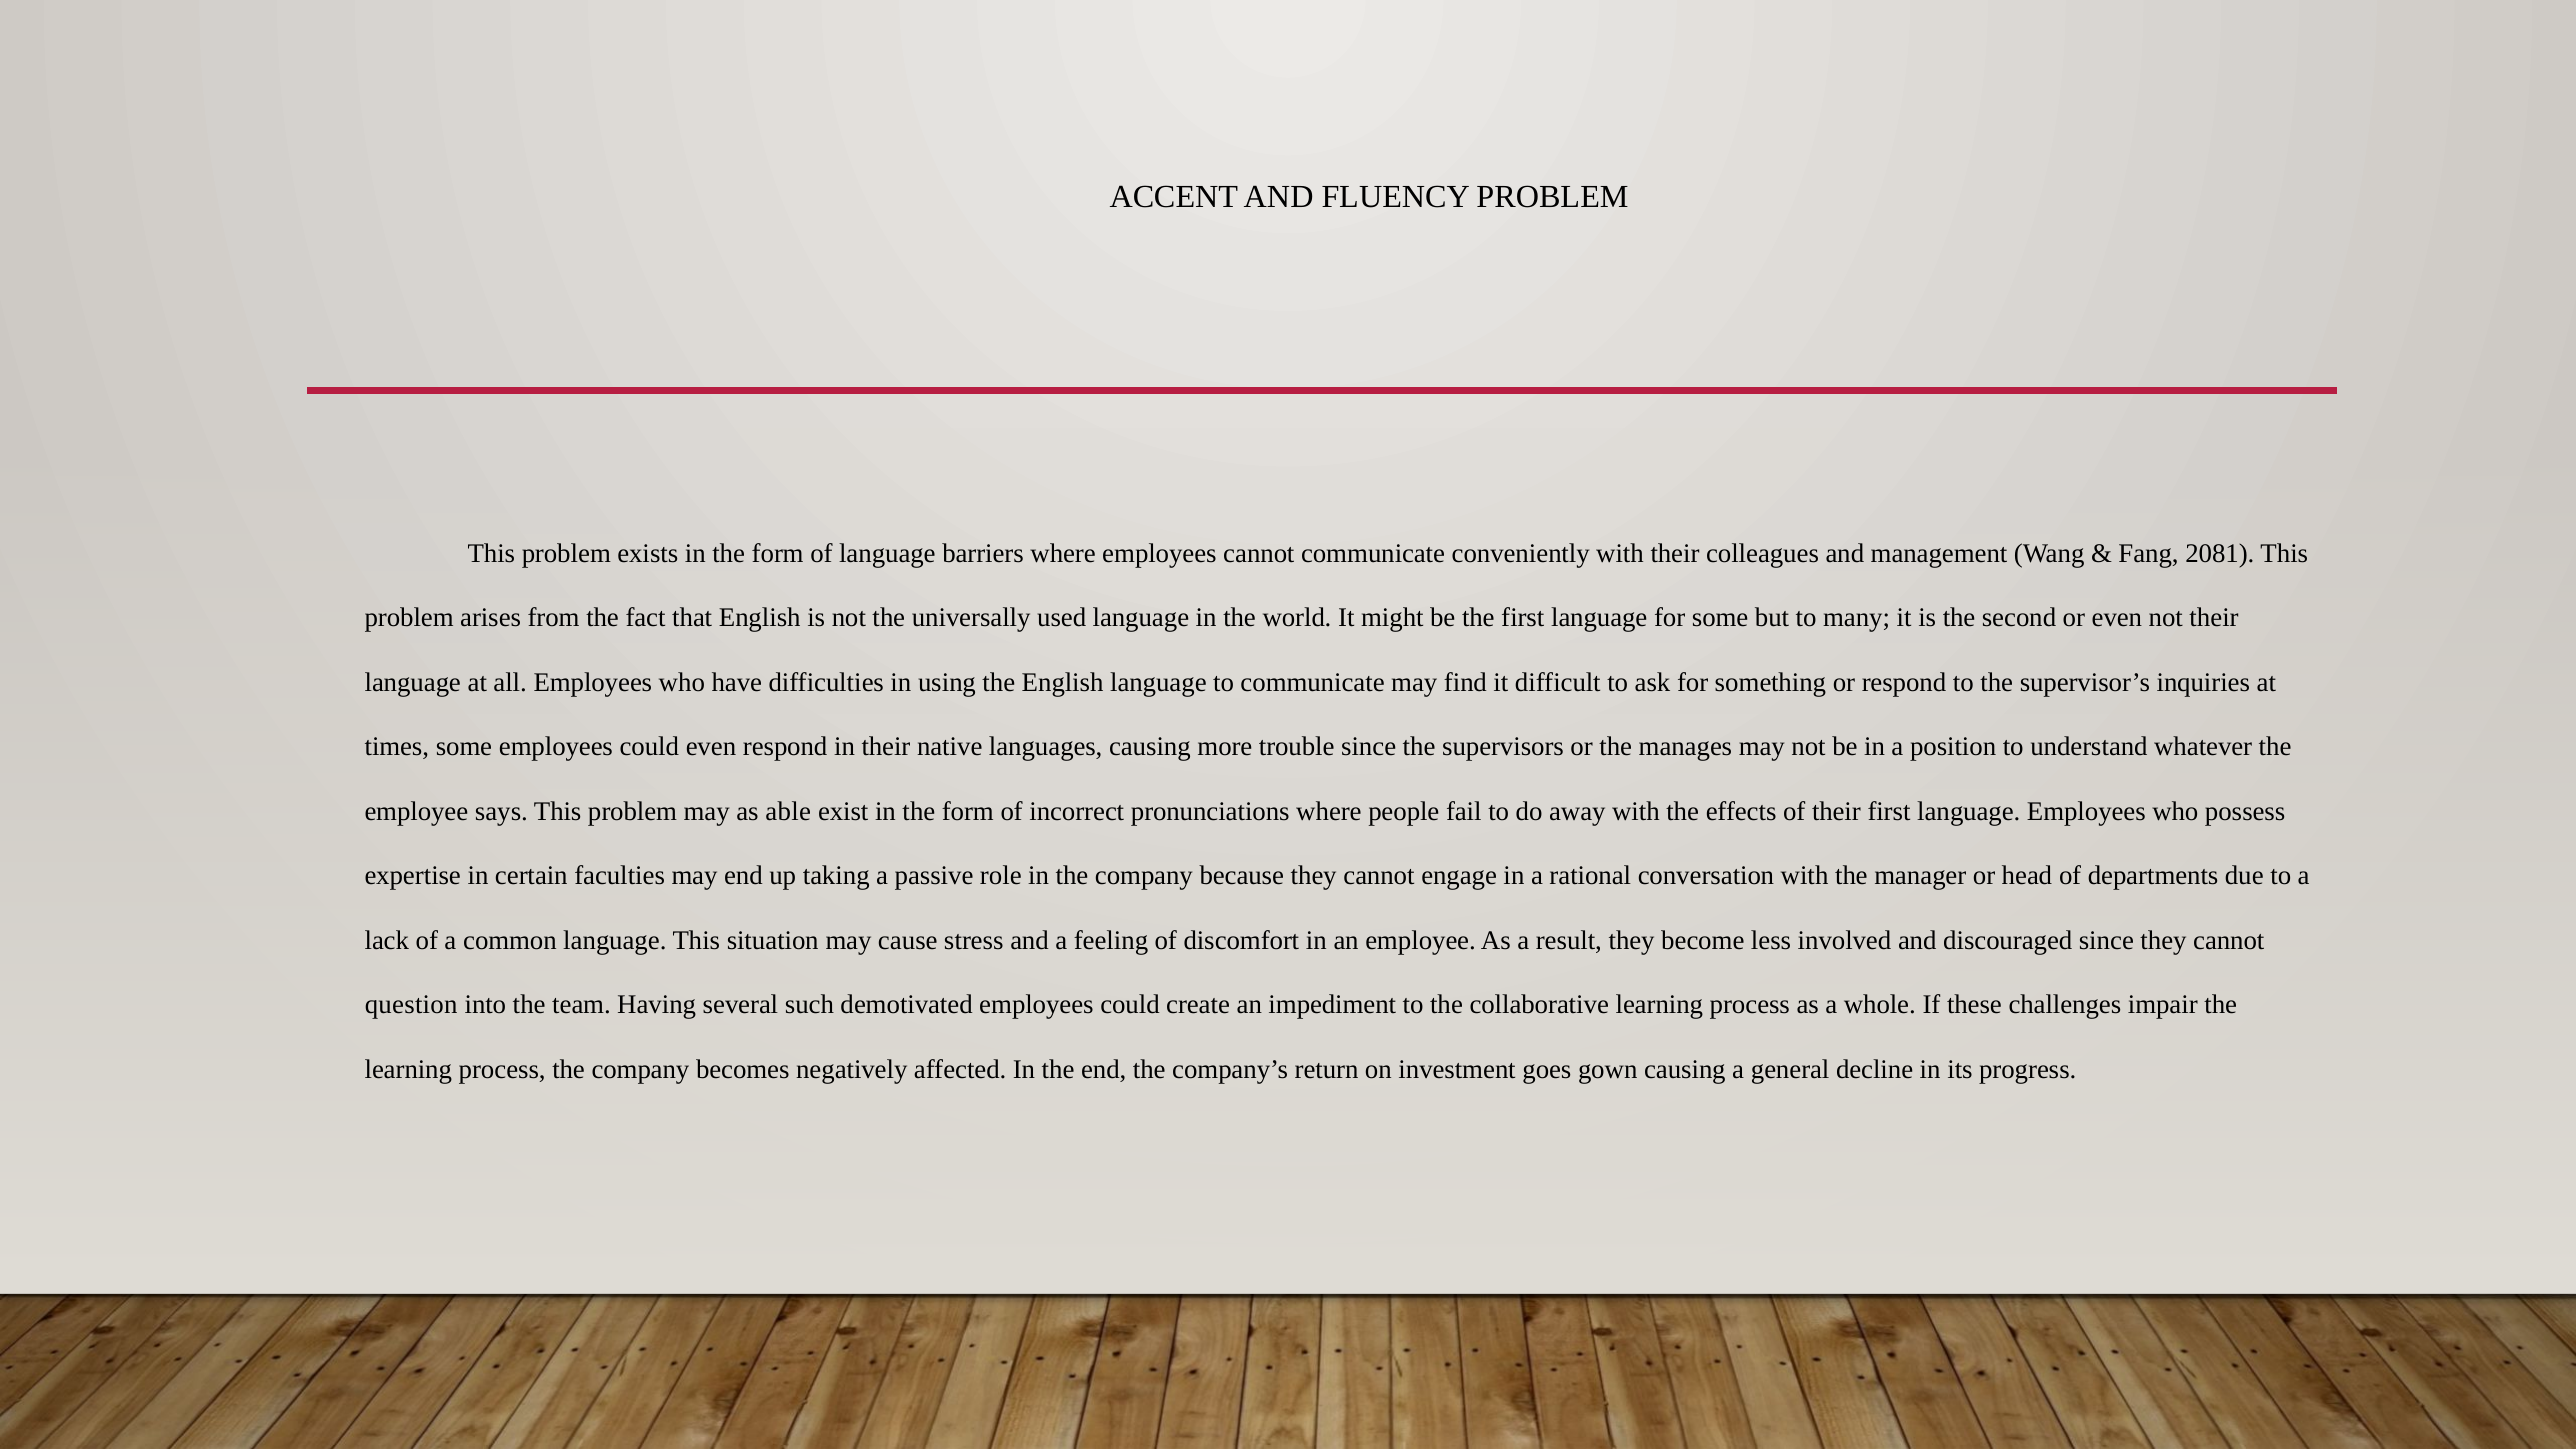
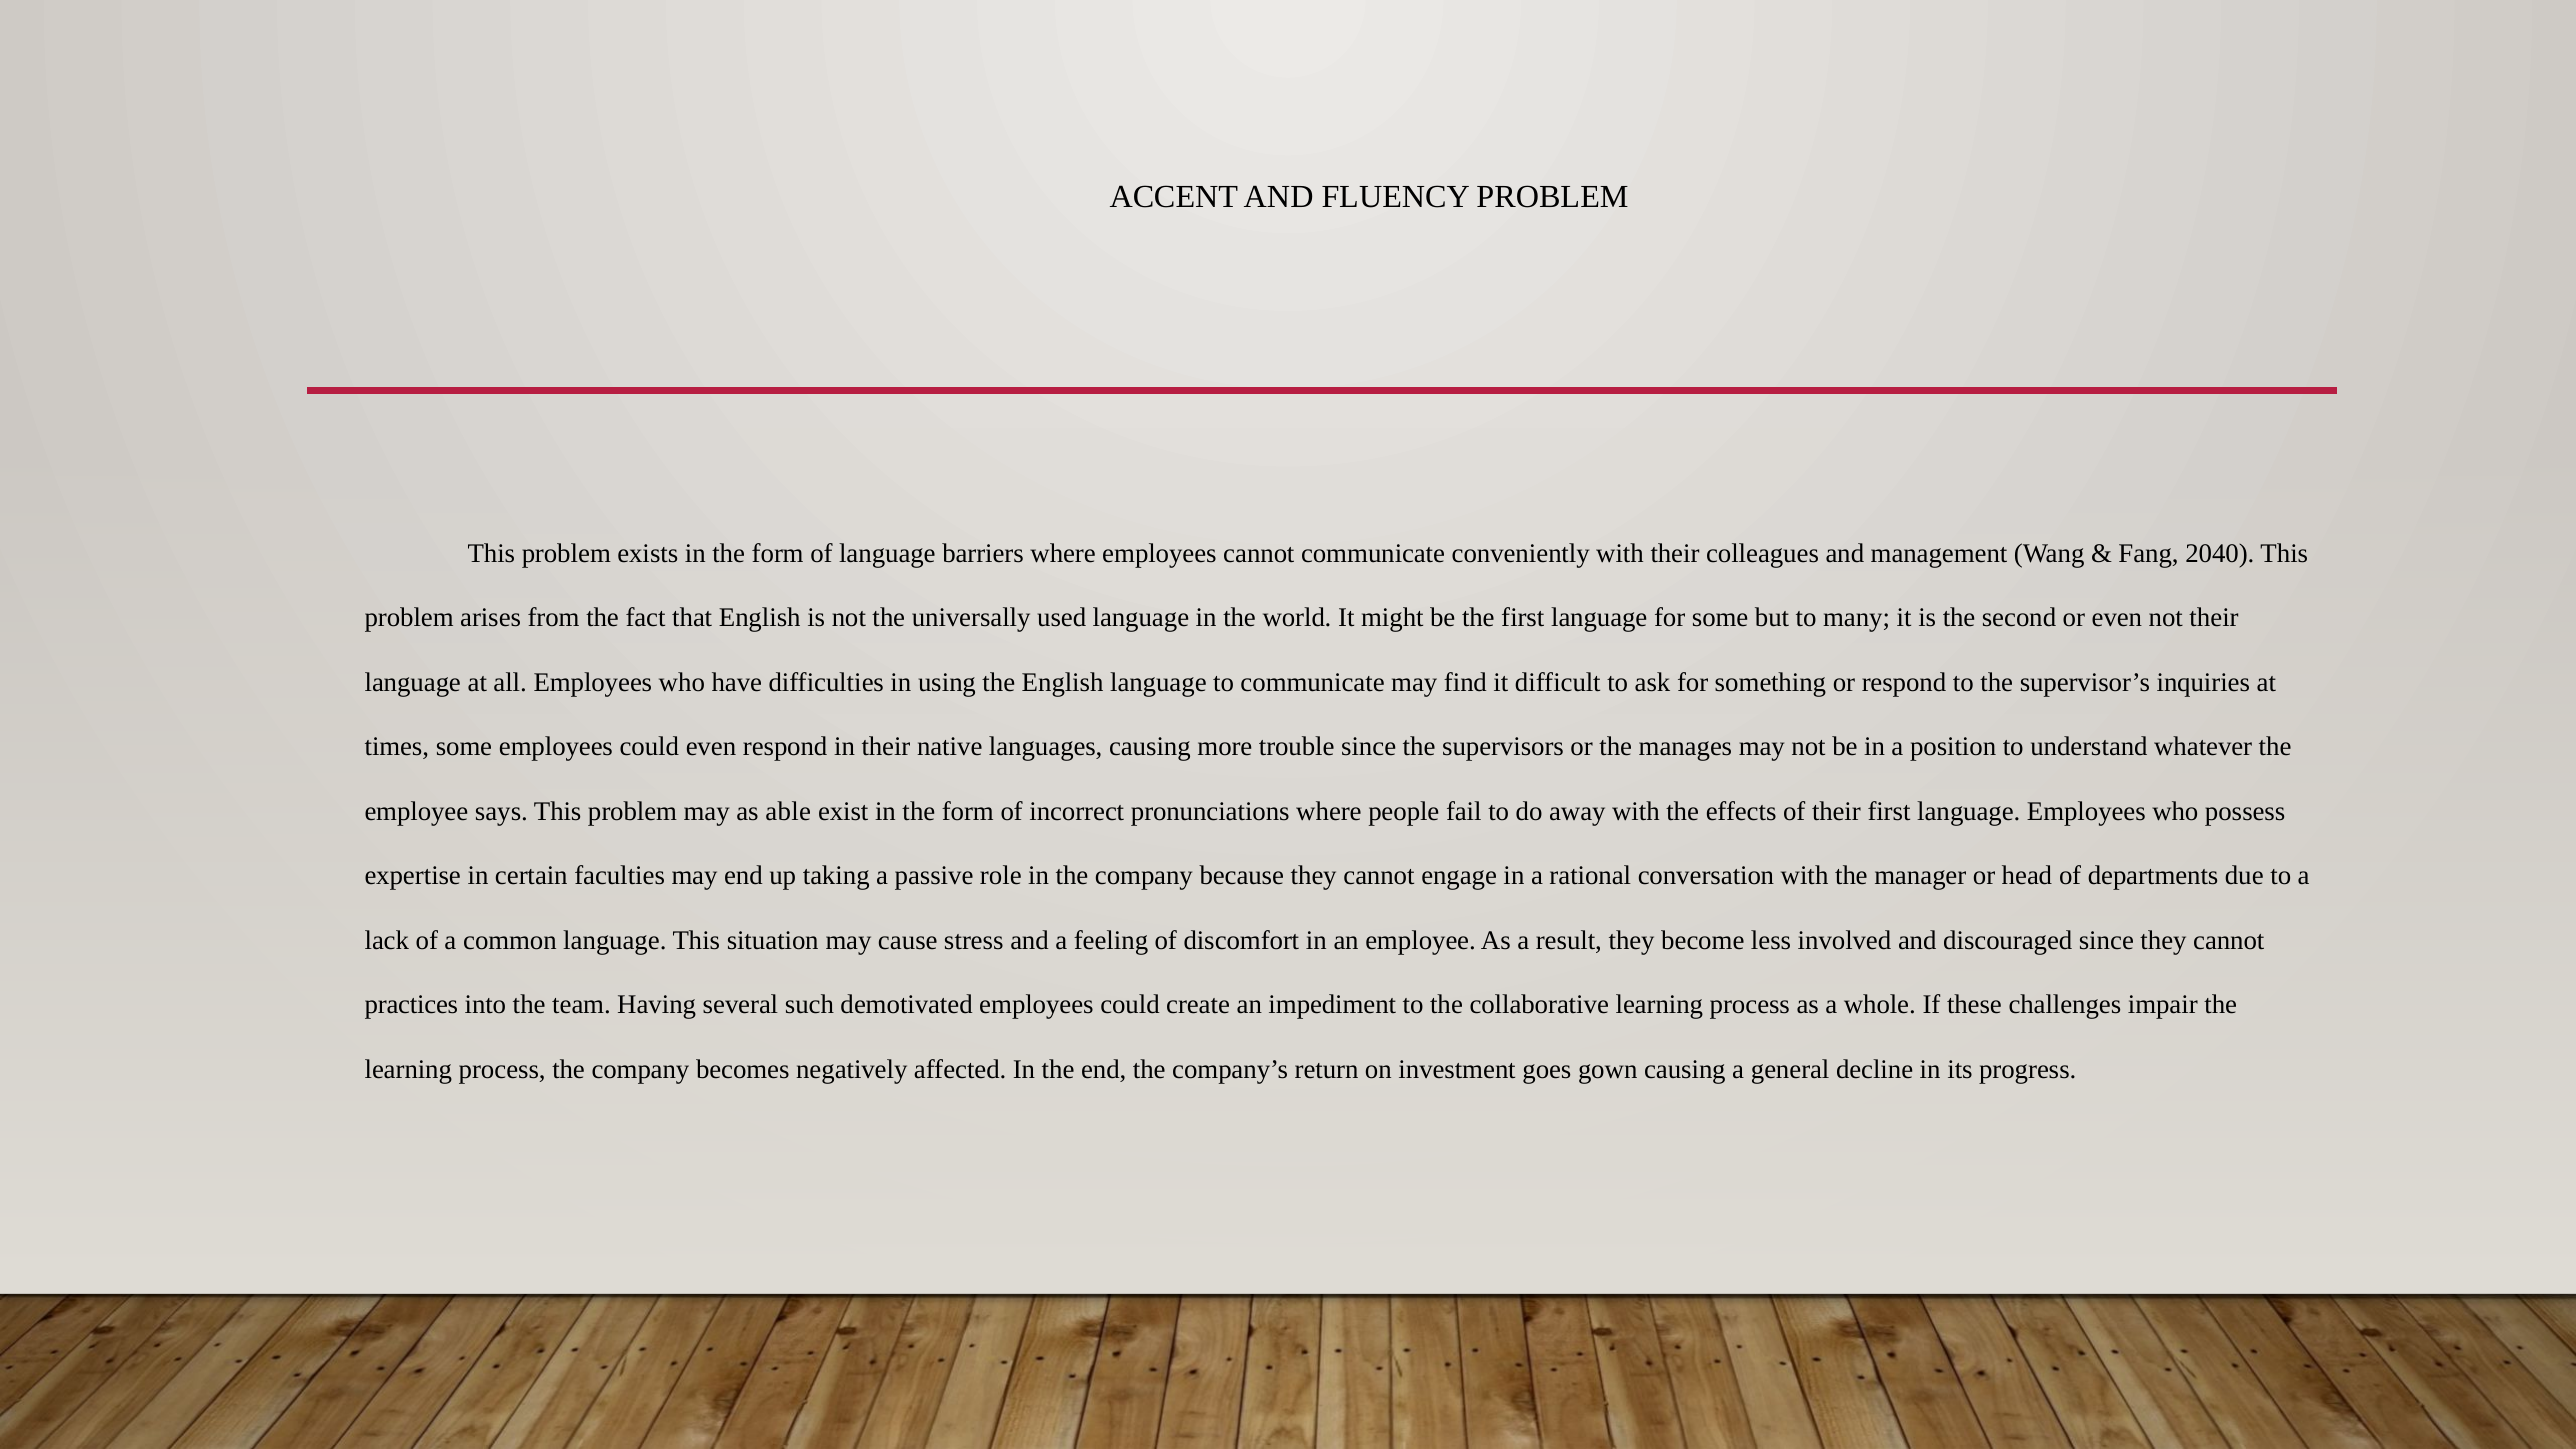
2081: 2081 -> 2040 (2220, 553)
question: question -> practices (411, 1005)
